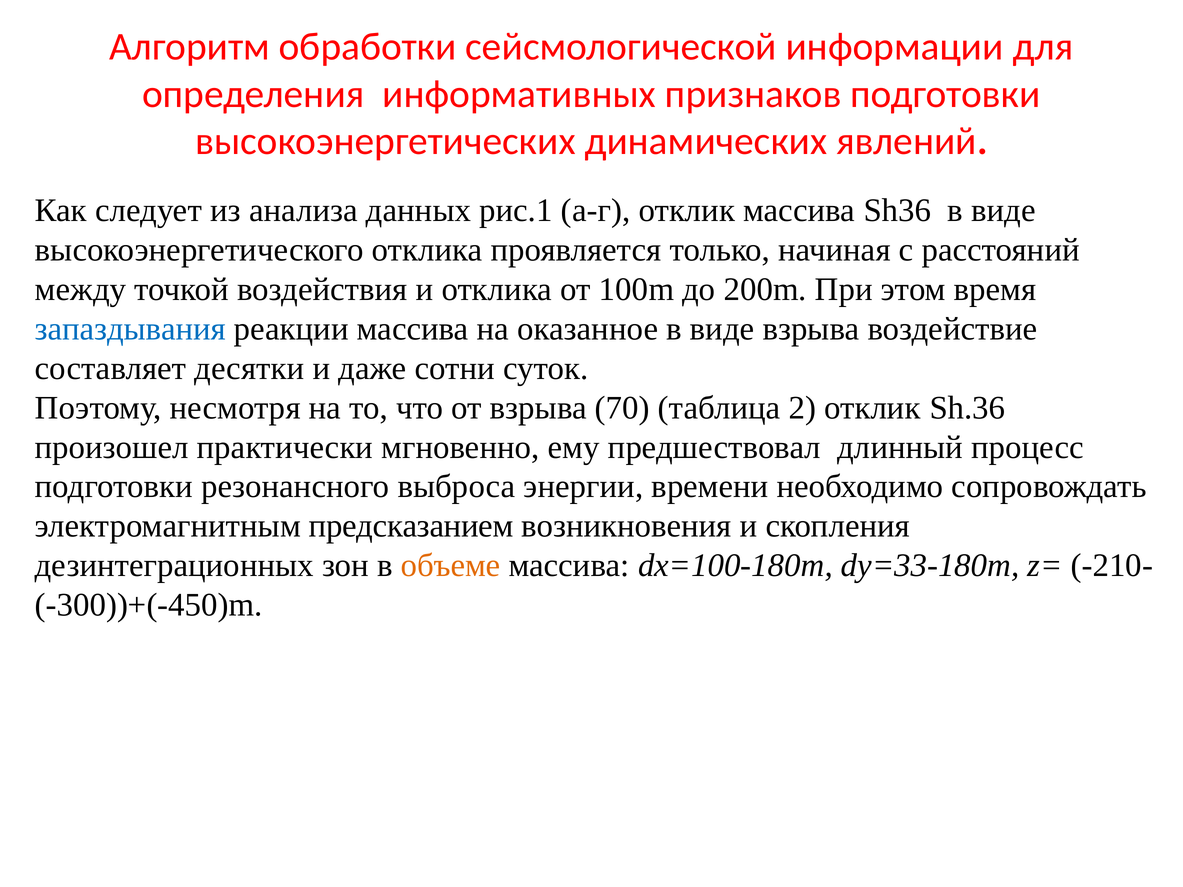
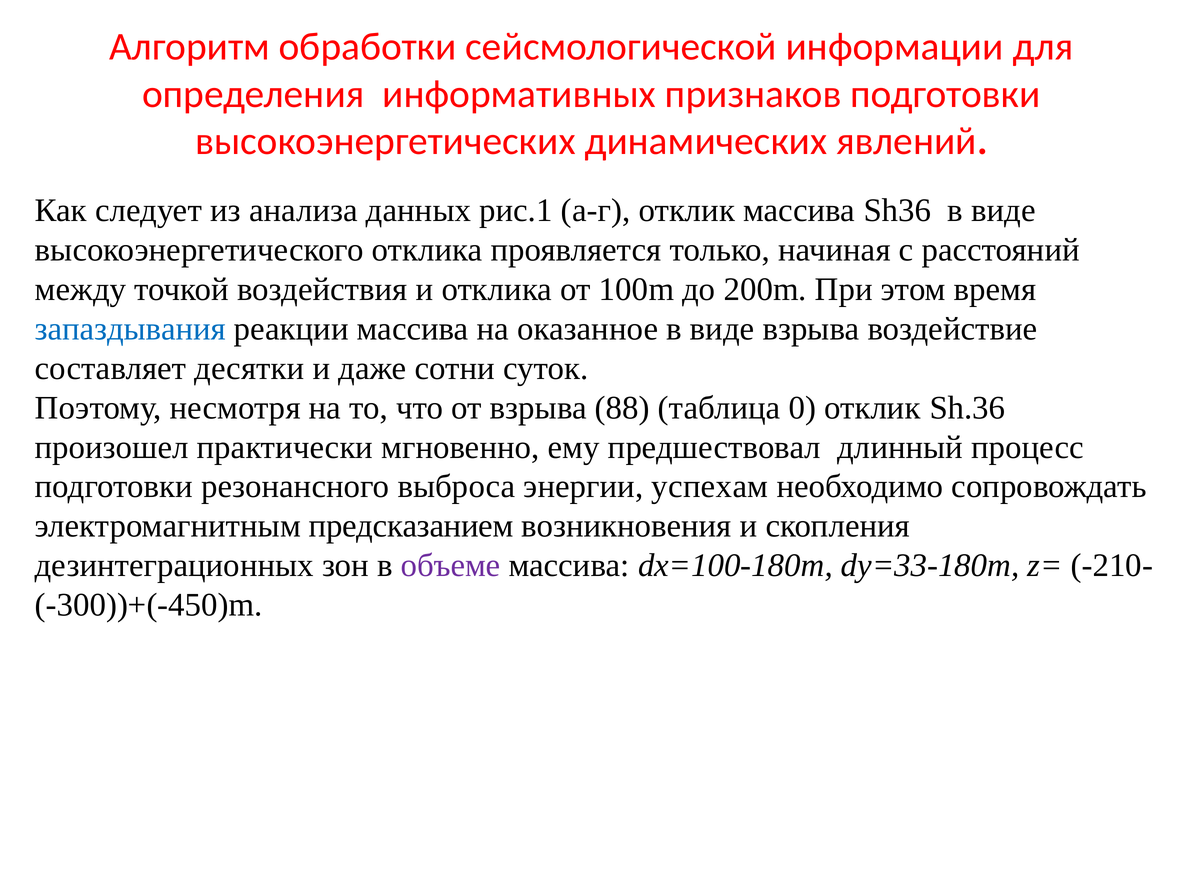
70: 70 -> 88 (622, 408)
2: 2 -> 0 (802, 408)
времени: времени -> успехам (710, 487)
объеме colour: orange -> purple (451, 566)
